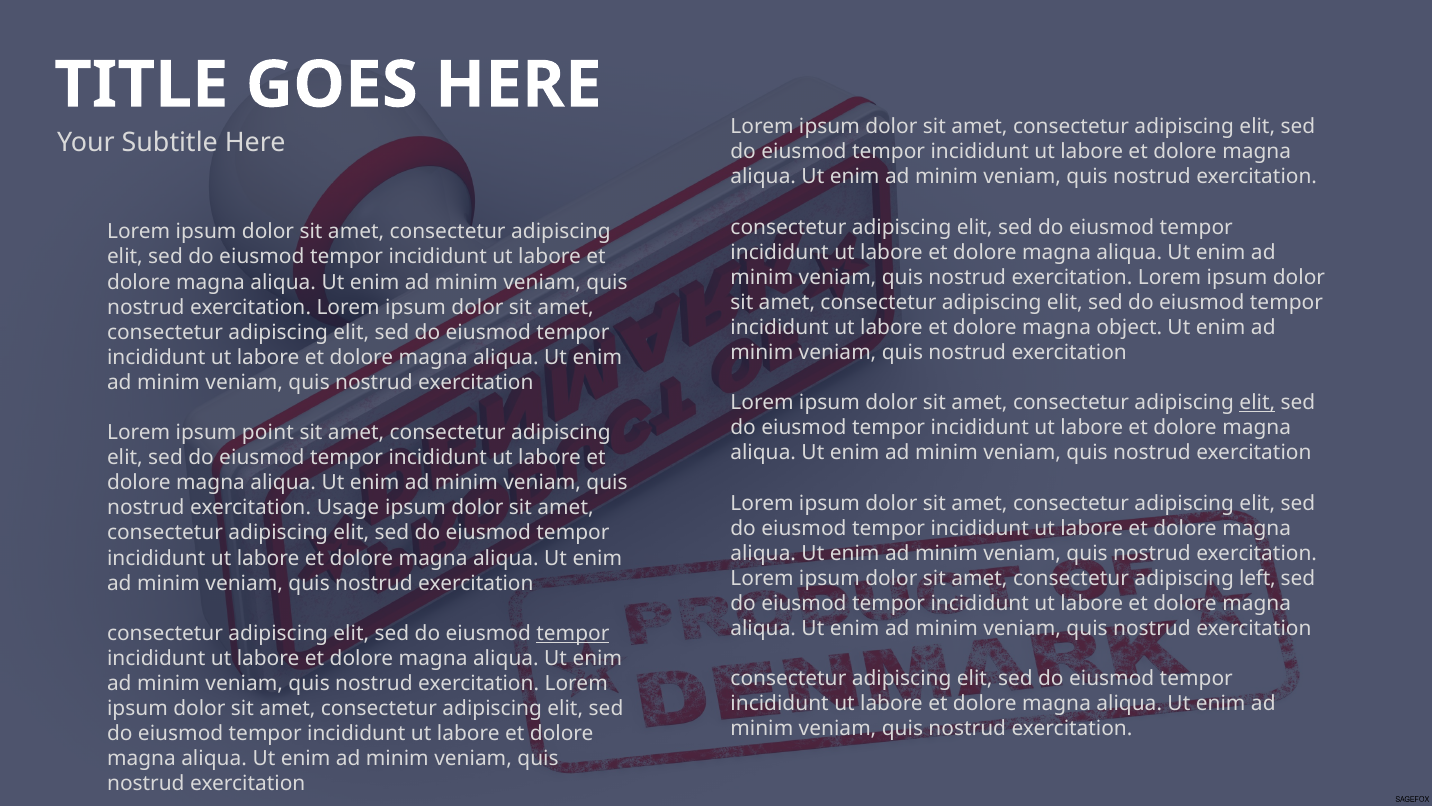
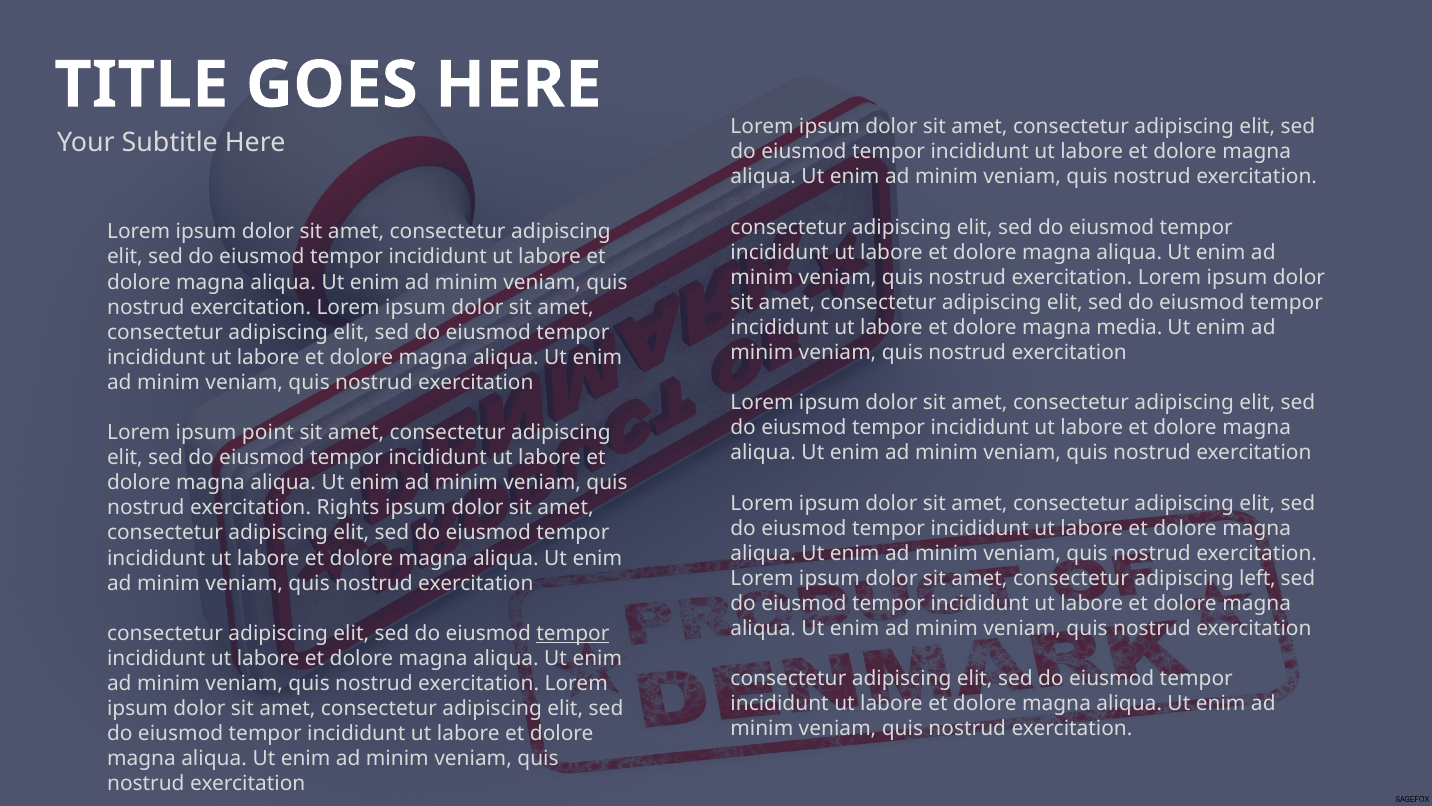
object: object -> media (1129, 327)
elit underline: present -> none (1257, 403)
Usage: Usage -> Rights (348, 508)
